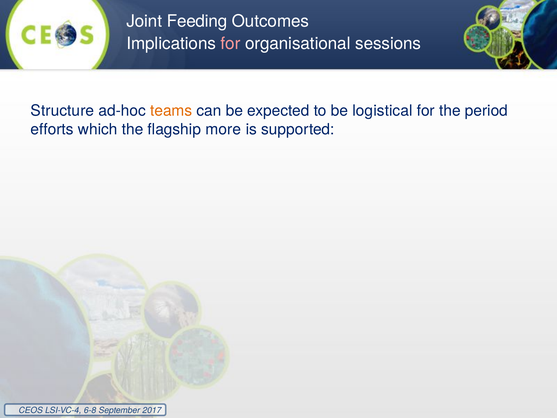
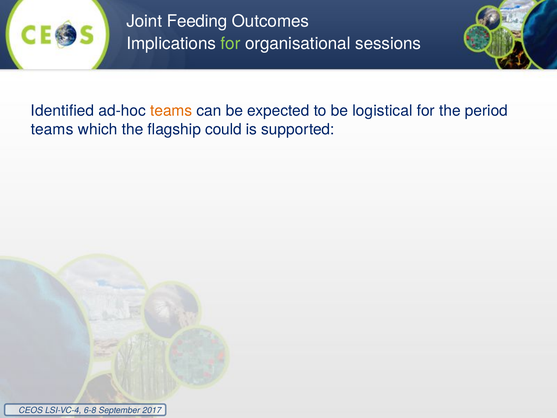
for colour: pink -> light green (231, 44)
Structure: Structure -> Identified (62, 111)
efforts: efforts -> teams (52, 129)
more: more -> could (223, 129)
